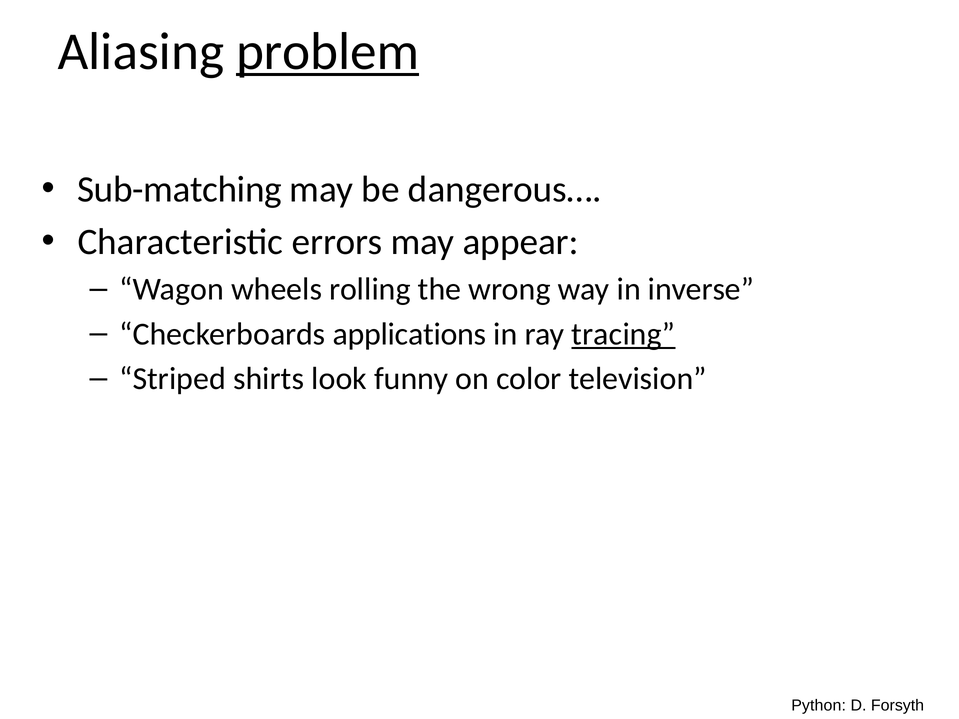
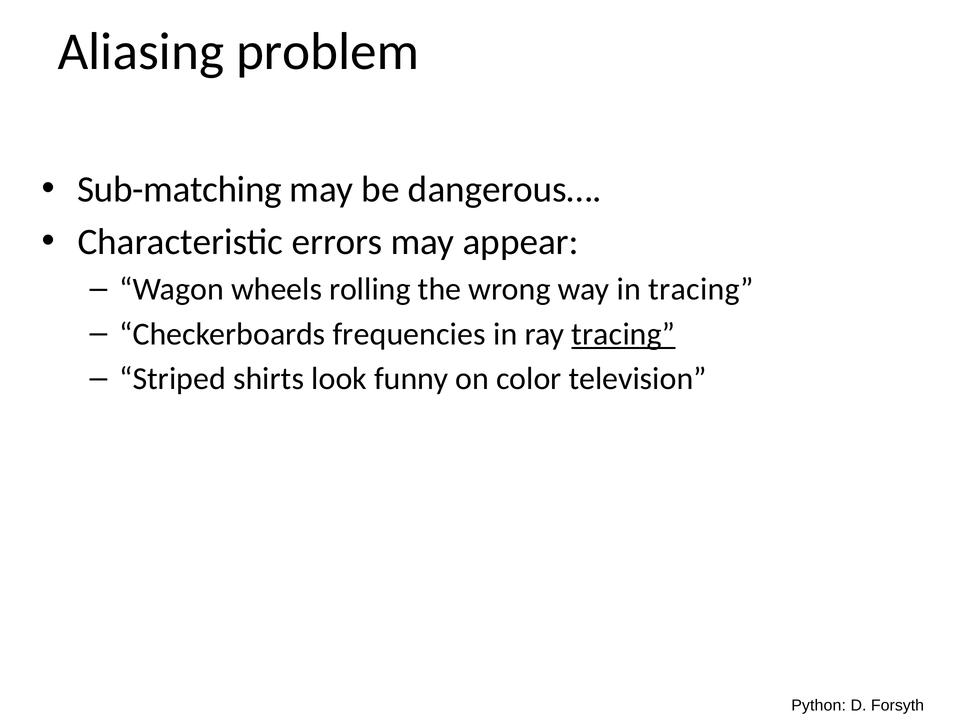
problem underline: present -> none (328, 52)
in inverse: inverse -> tracing (701, 289)
applications: applications -> frequencies (409, 334)
